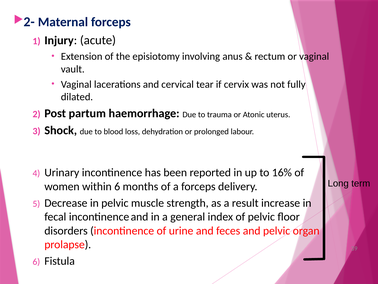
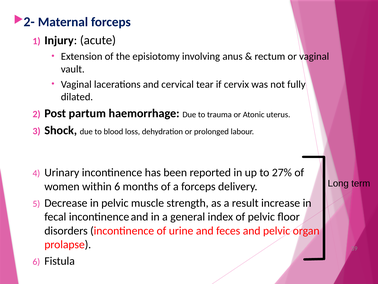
16%: 16% -> 27% (282, 172)
